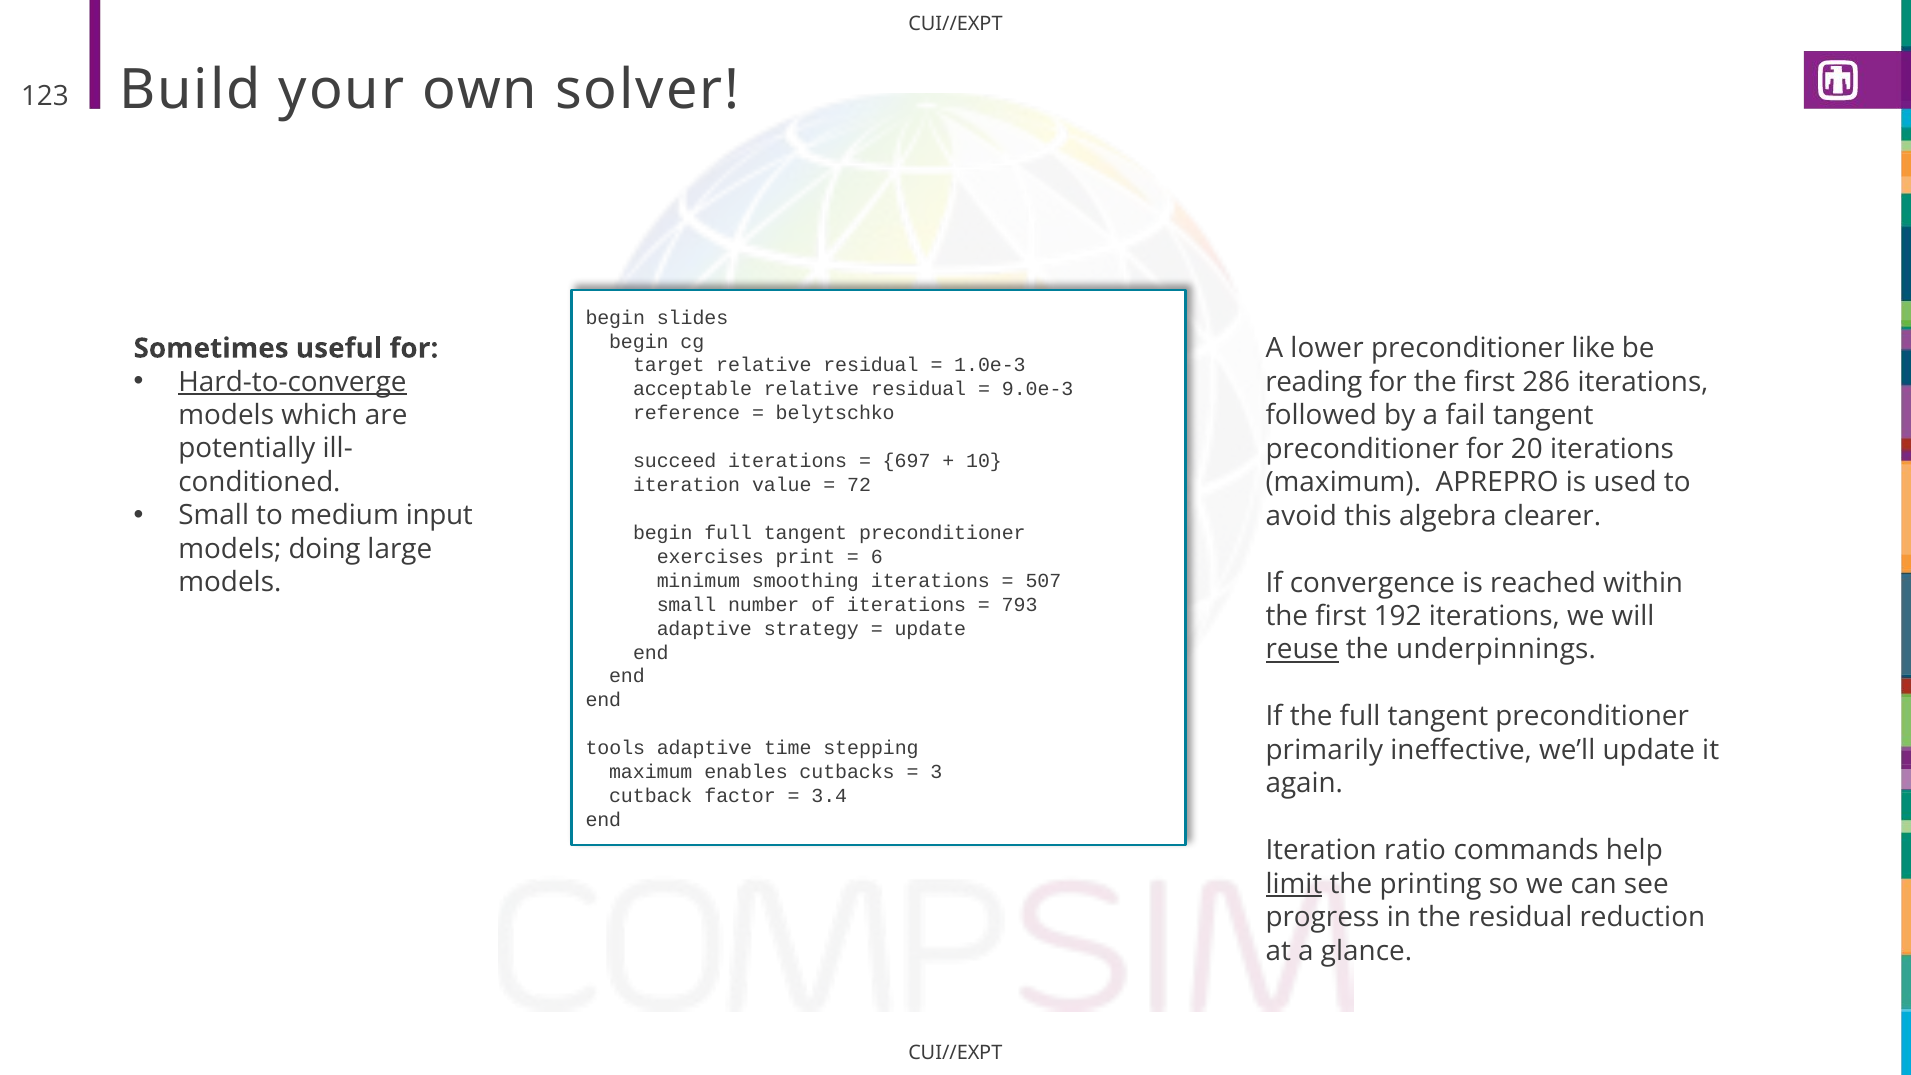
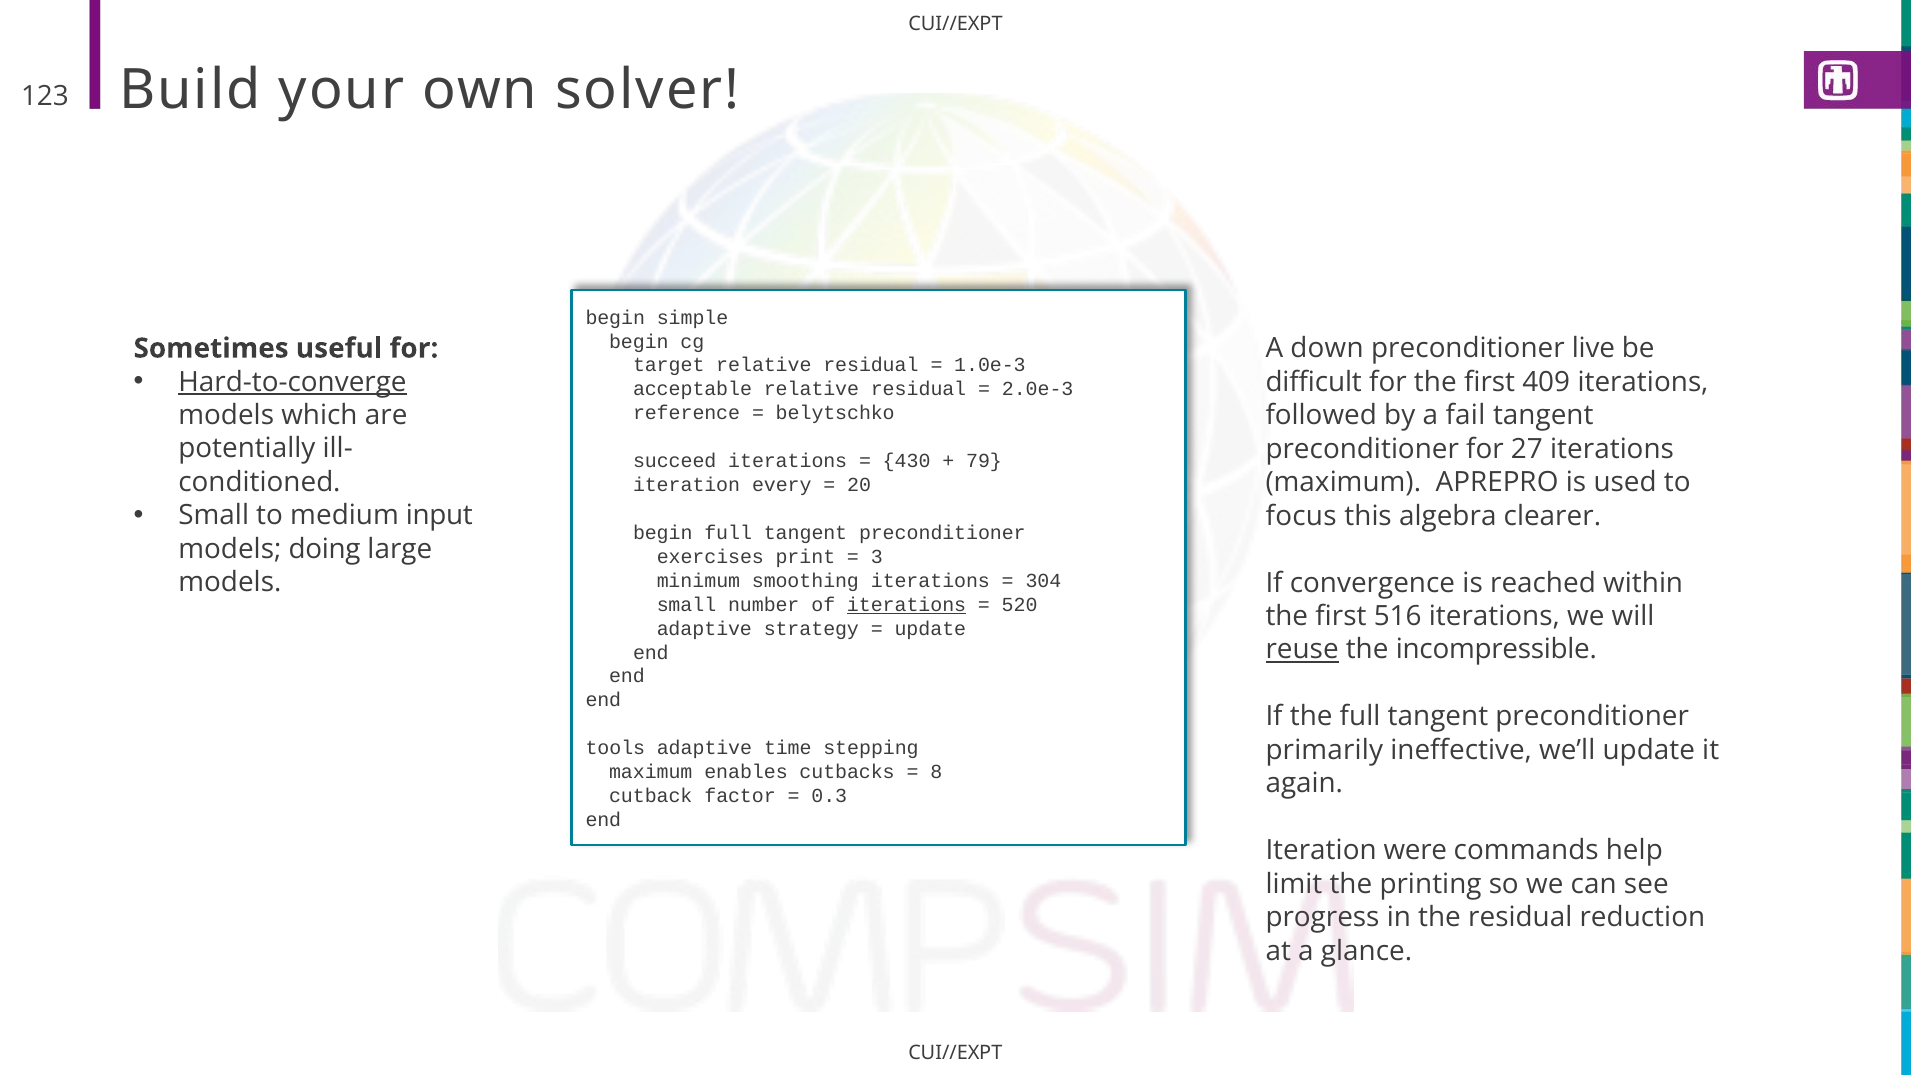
slides: slides -> simple (693, 317)
lower: lower -> down (1327, 349)
like: like -> live (1593, 349)
reading: reading -> difficult (1314, 382)
286: 286 -> 409 (1546, 382)
9.0e-3: 9.0e-3 -> 2.0e-3 (1038, 389)
20: 20 -> 27 (1527, 449)
697: 697 -> 430 (907, 461)
10: 10 -> 79 (984, 461)
value: value -> every (782, 485)
72: 72 -> 20 (859, 485)
avoid: avoid -> focus (1301, 516)
6: 6 -> 3 (877, 557)
507: 507 -> 304 (1043, 581)
iterations underline: none -> present (907, 605)
793: 793 -> 520 (1020, 605)
192: 192 -> 516 (1398, 616)
underpinnings: underpinnings -> incompressible (1496, 650)
3: 3 -> 8 (936, 772)
3.4: 3.4 -> 0.3 (829, 796)
ratio: ratio -> were (1415, 851)
limit underline: present -> none (1294, 884)
